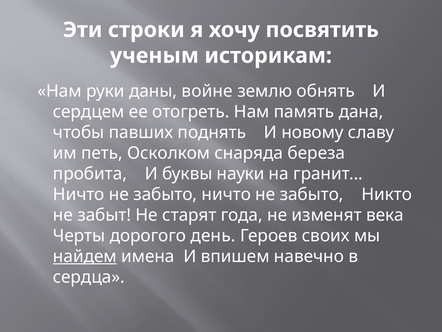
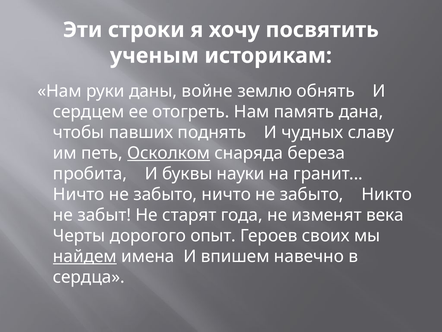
новому: новому -> чудных (312, 132)
Осколком underline: none -> present (169, 153)
день: день -> опыт (213, 236)
